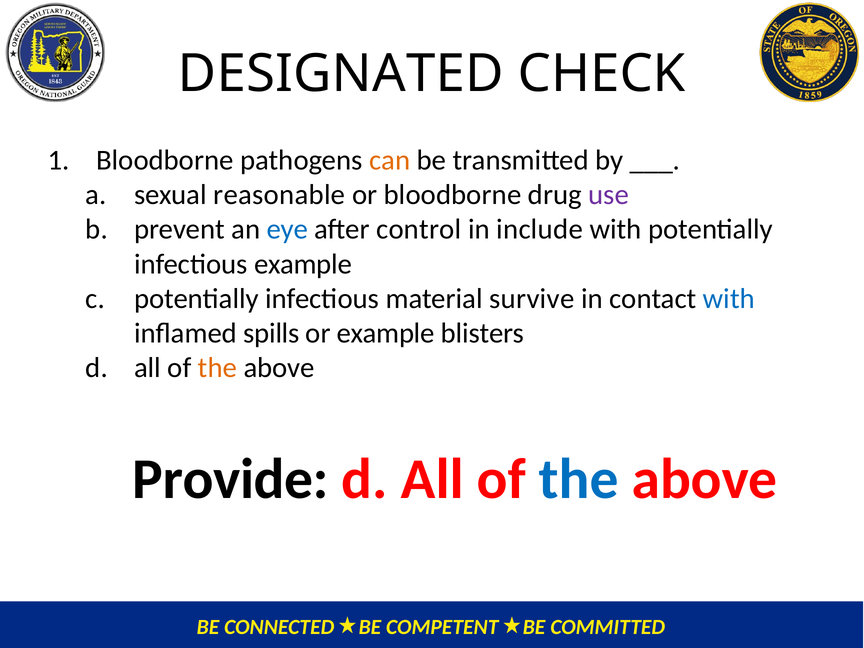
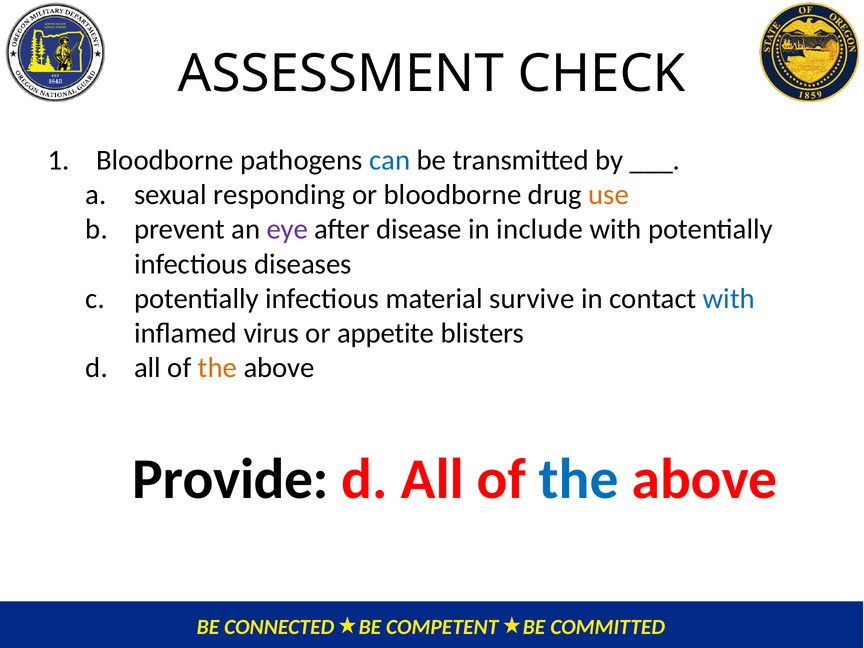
DESIGNATED: DESIGNATED -> ASSESSMENT (341, 74)
can colour: orange -> blue (390, 160)
reasonable: reasonable -> responding (279, 195)
use colour: purple -> orange (609, 195)
eye colour: blue -> purple (287, 229)
control: control -> disease (419, 229)
infectious example: example -> diseases (303, 264)
spills: spills -> virus (271, 333)
or example: example -> appetite (386, 333)
